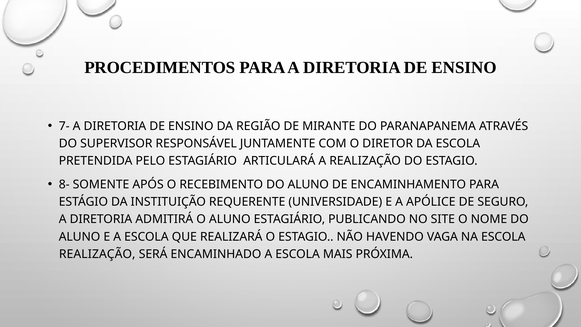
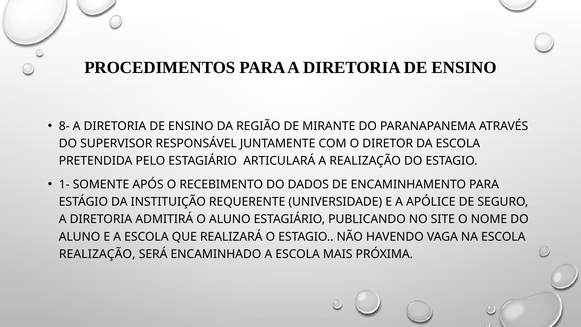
7-: 7- -> 8- (64, 126)
8-: 8- -> 1- (64, 184)
RECEBIMENTO DO ALUNO: ALUNO -> DADOS (308, 184)
